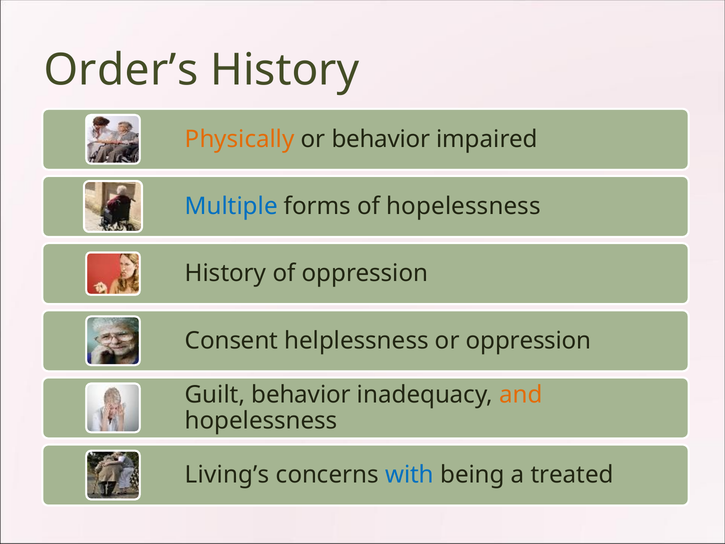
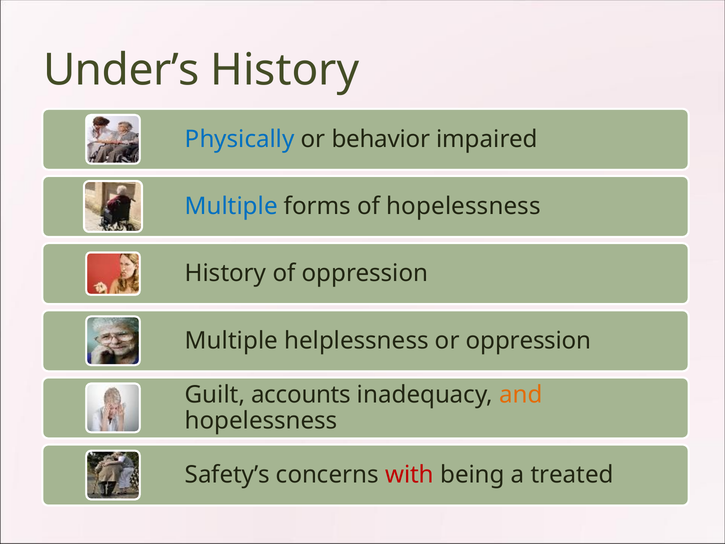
Order’s: Order’s -> Under’s (121, 70)
Physically colour: orange -> blue (240, 139)
Consent: Consent -> Multiple (231, 340)
Guilt behavior: behavior -> accounts (301, 395)
Living’s: Living’s -> Safety’s (227, 475)
with colour: blue -> red (409, 475)
